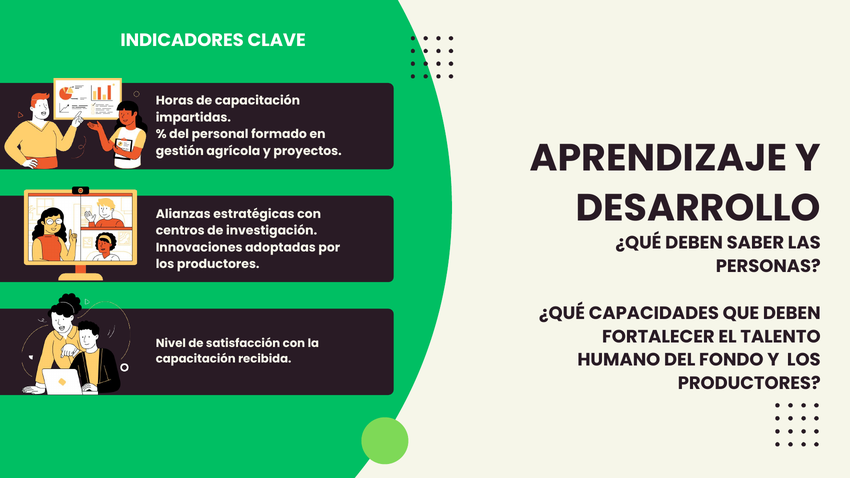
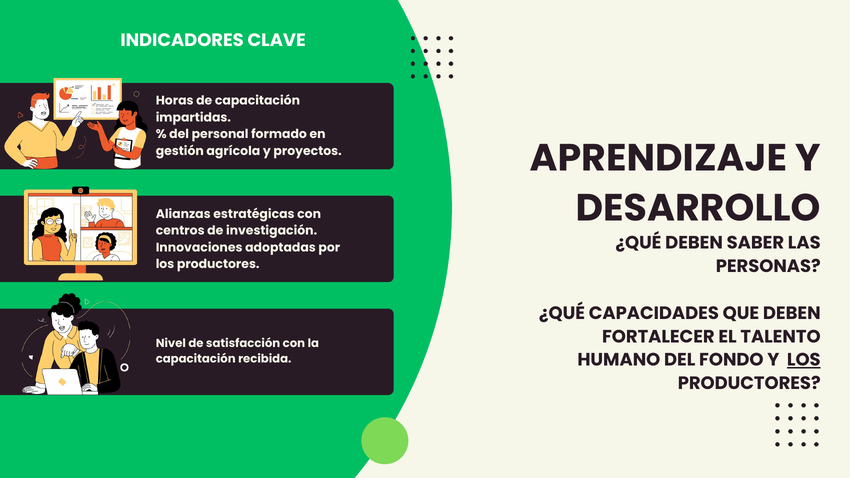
LOS underline: none -> present (804, 360)
